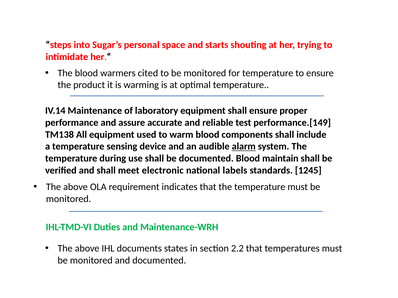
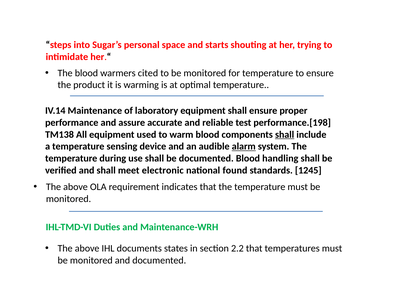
performance.[149: performance.[149 -> performance.[198 (292, 123)
shall underline: none -> present (285, 135)
maintain: maintain -> handling (280, 159)
labels: labels -> found (235, 171)
